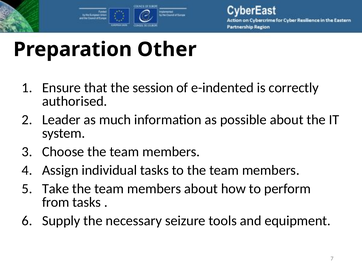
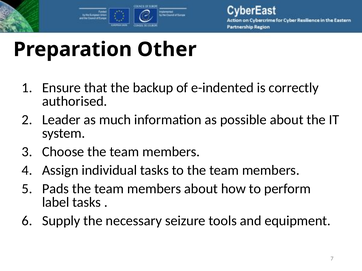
session: session -> backup (153, 88)
Take: Take -> Pads (56, 189)
from: from -> label (56, 203)
